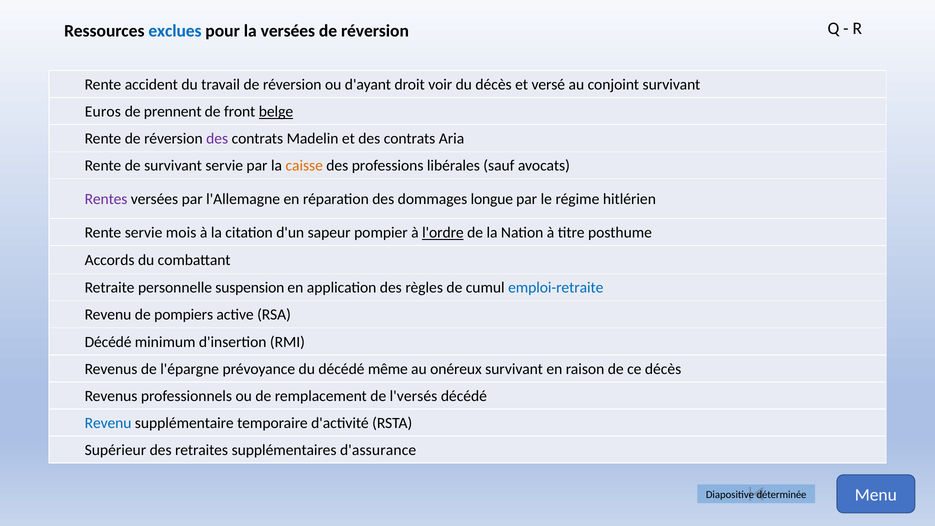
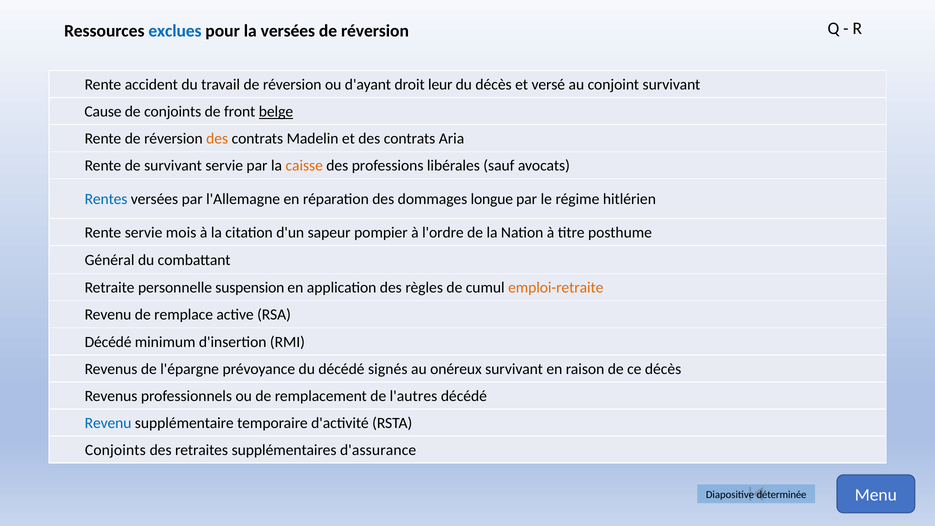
voir: voir -> leur (440, 85)
Euros: Euros -> Cause (103, 112)
de prennent: prennent -> conjoints (173, 112)
des colour: purple -> orange (217, 139)
Rentes colour: purple -> blue (106, 199)
l'ordre underline: present -> none (443, 233)
Accords: Accords -> Général (110, 260)
emploi-retraite colour: blue -> orange (556, 288)
pompiers: pompiers -> remplace (184, 315)
même: même -> signés (388, 369)
l'versés: l'versés -> l'autres (413, 396)
Supérieur: Supérieur -> Conjoints (115, 450)
